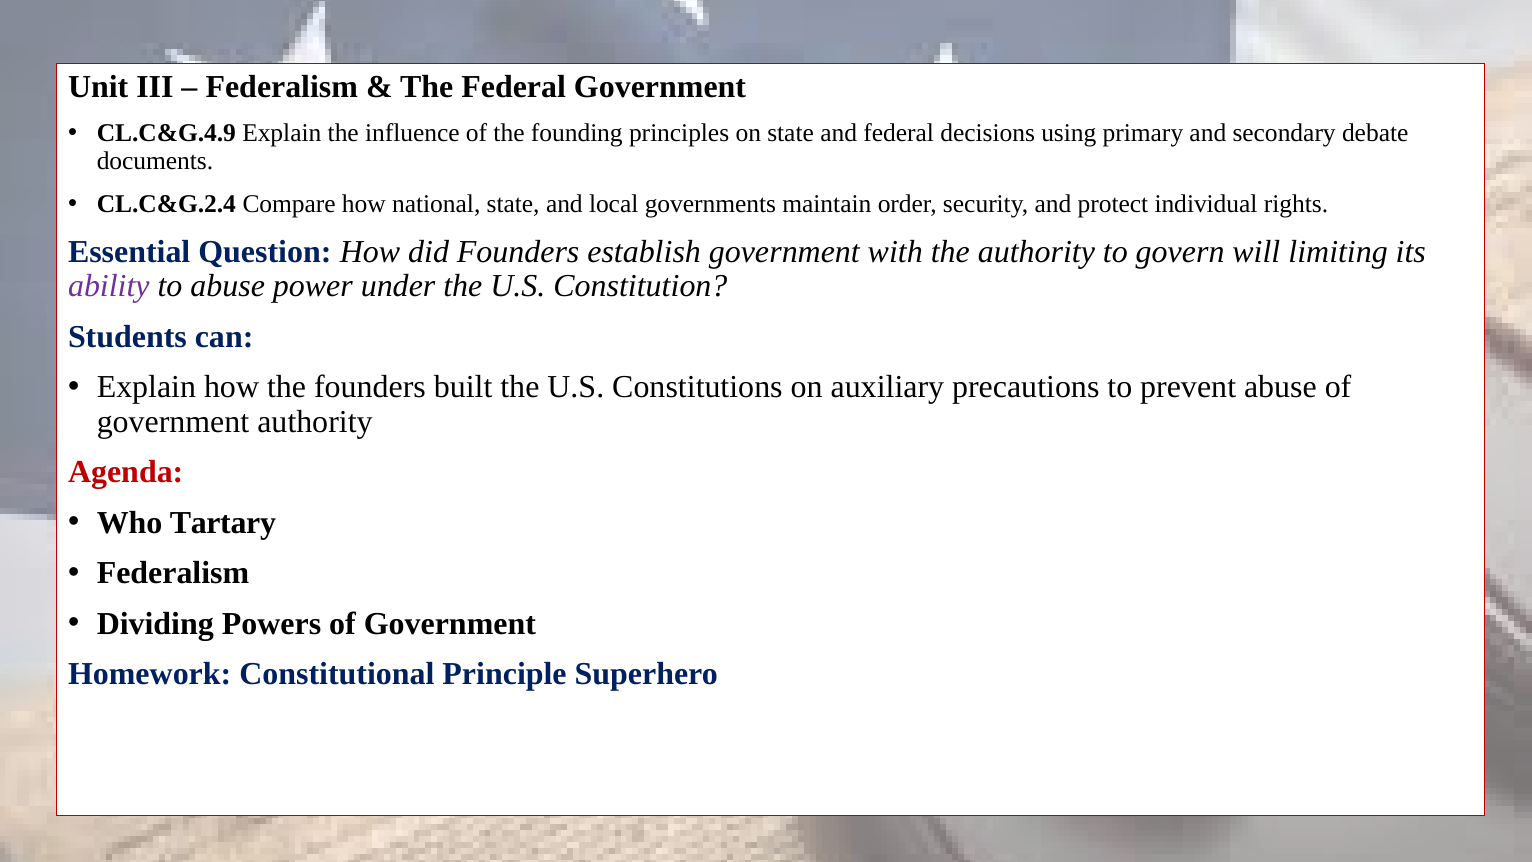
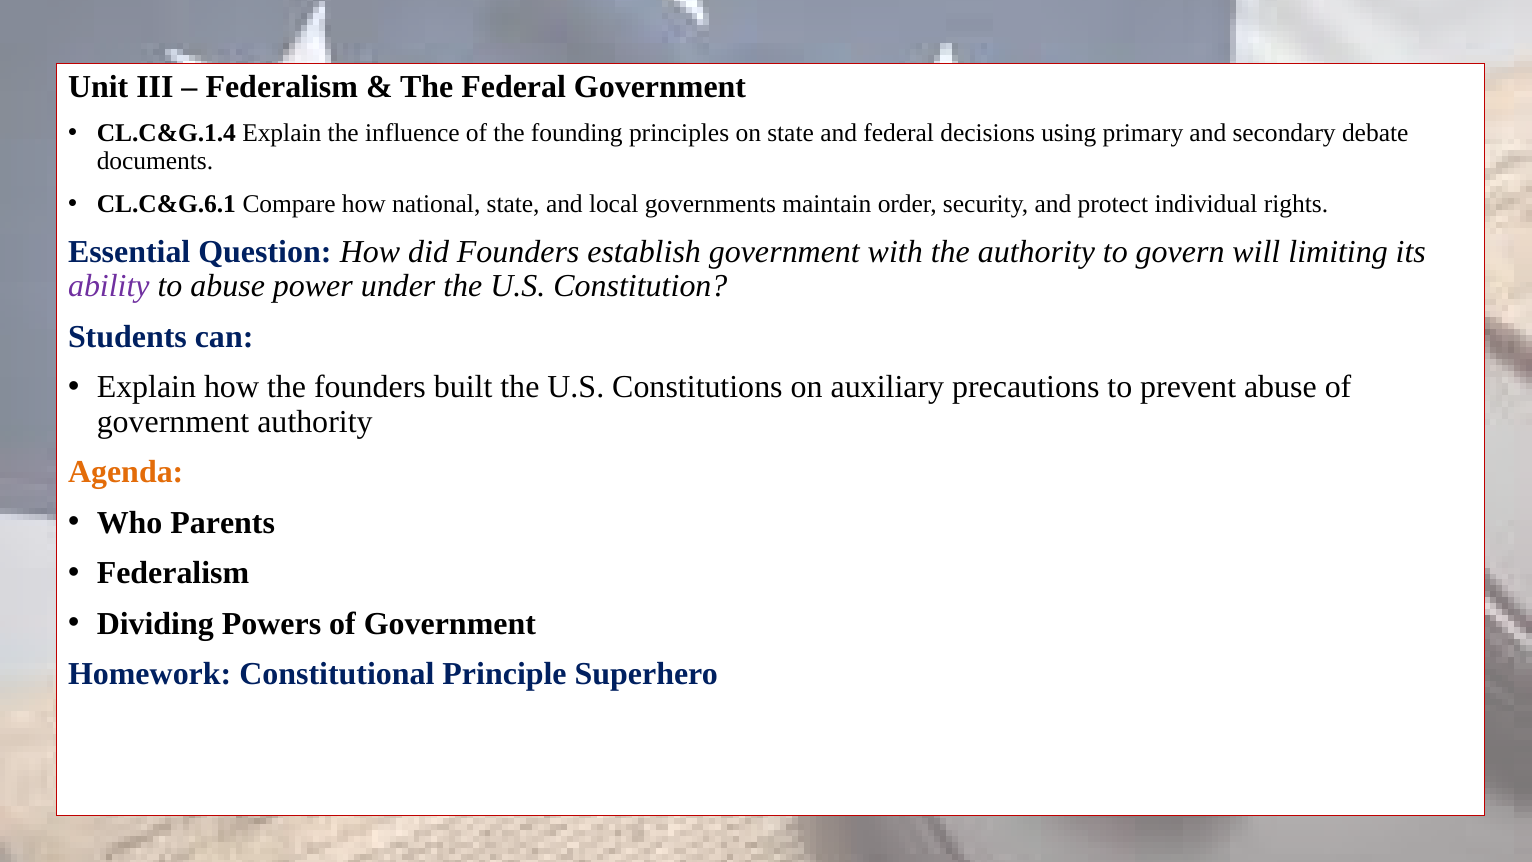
CL.C&G.4.9: CL.C&G.4.9 -> CL.C&G.1.4 (166, 133)
CL.C&G.2.4: CL.C&G.2.4 -> CL.C&G.6.1 (166, 204)
Agenda colour: red -> orange (126, 472)
Tartary: Tartary -> Parents (223, 522)
